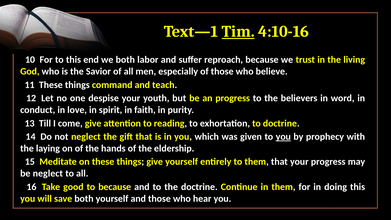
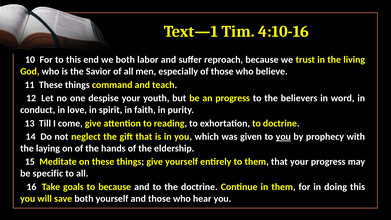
Tim underline: present -> none (238, 32)
be neglect: neglect -> specific (48, 173)
good: good -> goals (73, 187)
